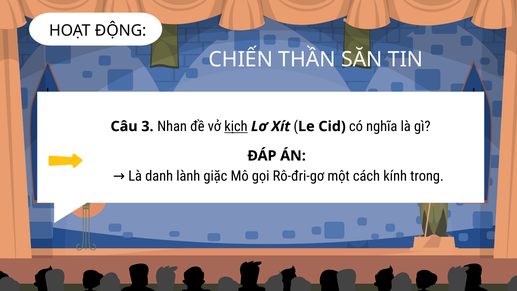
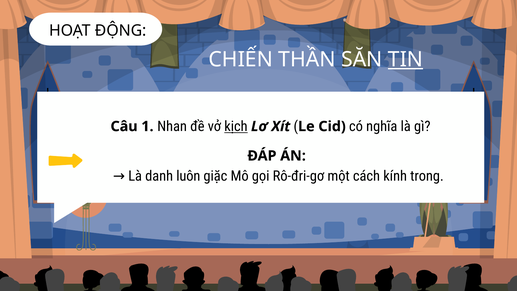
TIN underline: none -> present (406, 59)
3: 3 -> 1 (147, 126)
lành: lành -> luôn (188, 176)
